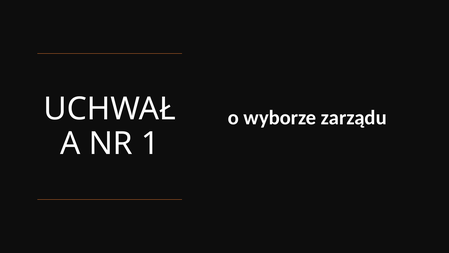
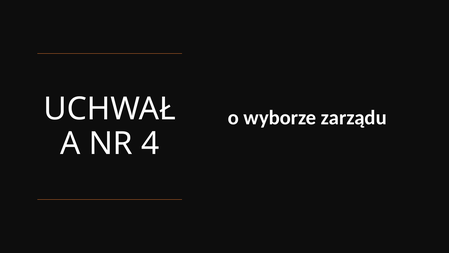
1: 1 -> 4 (150, 143)
